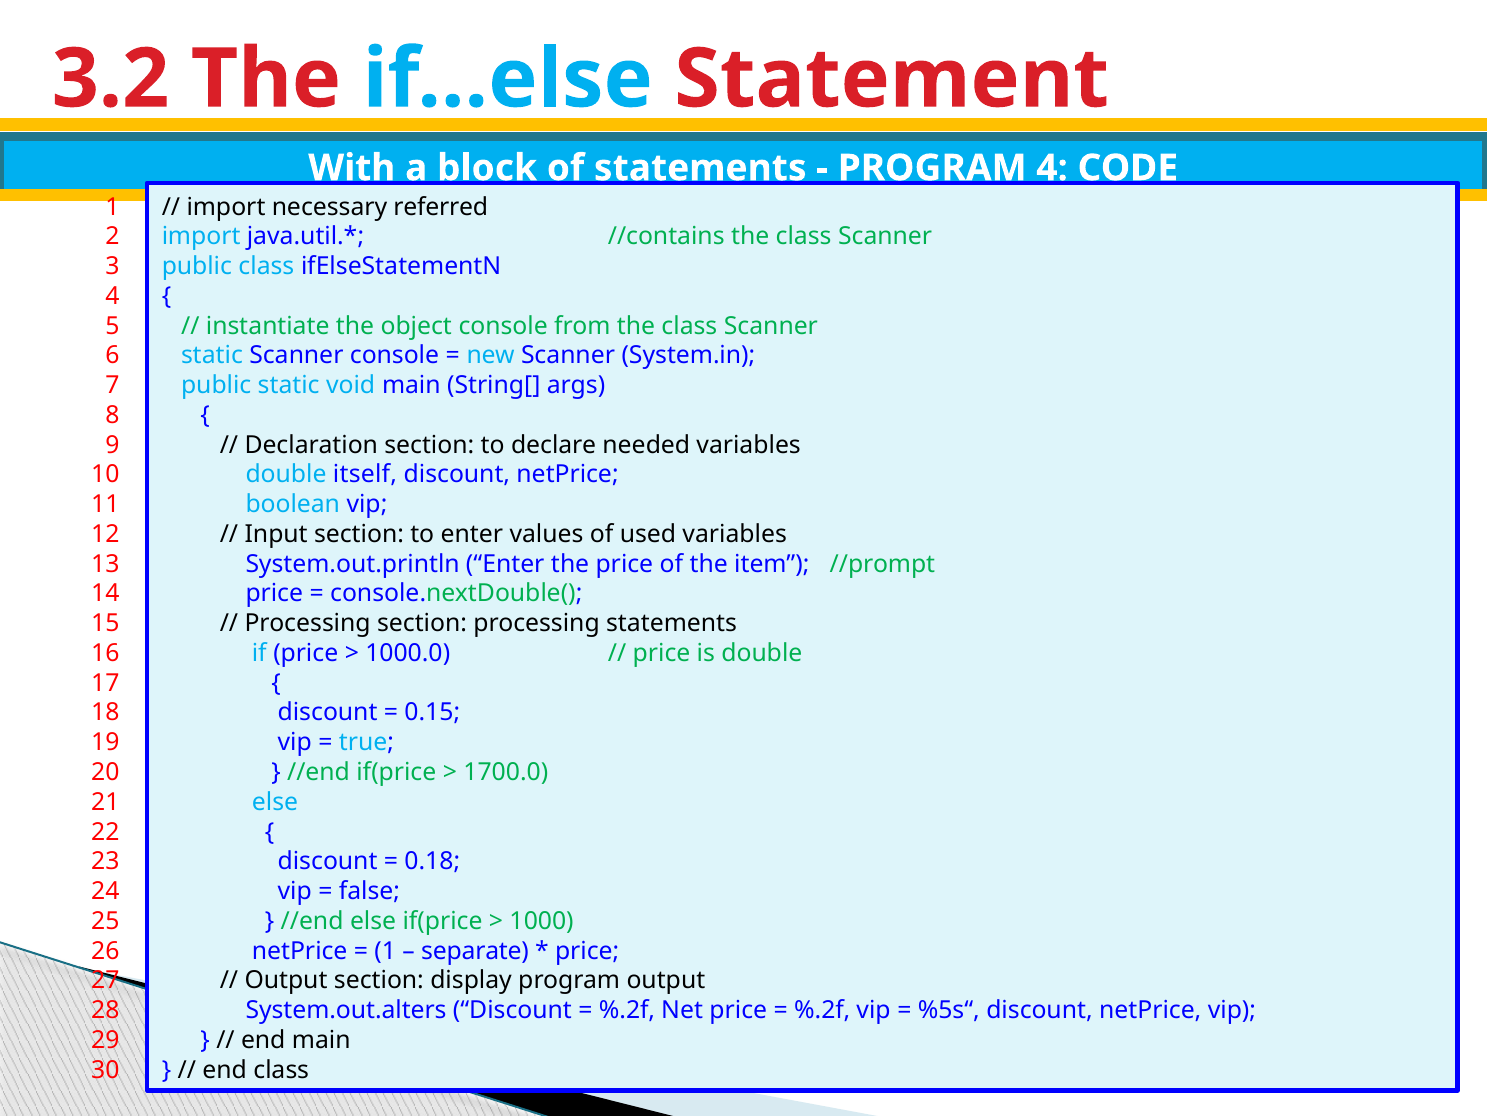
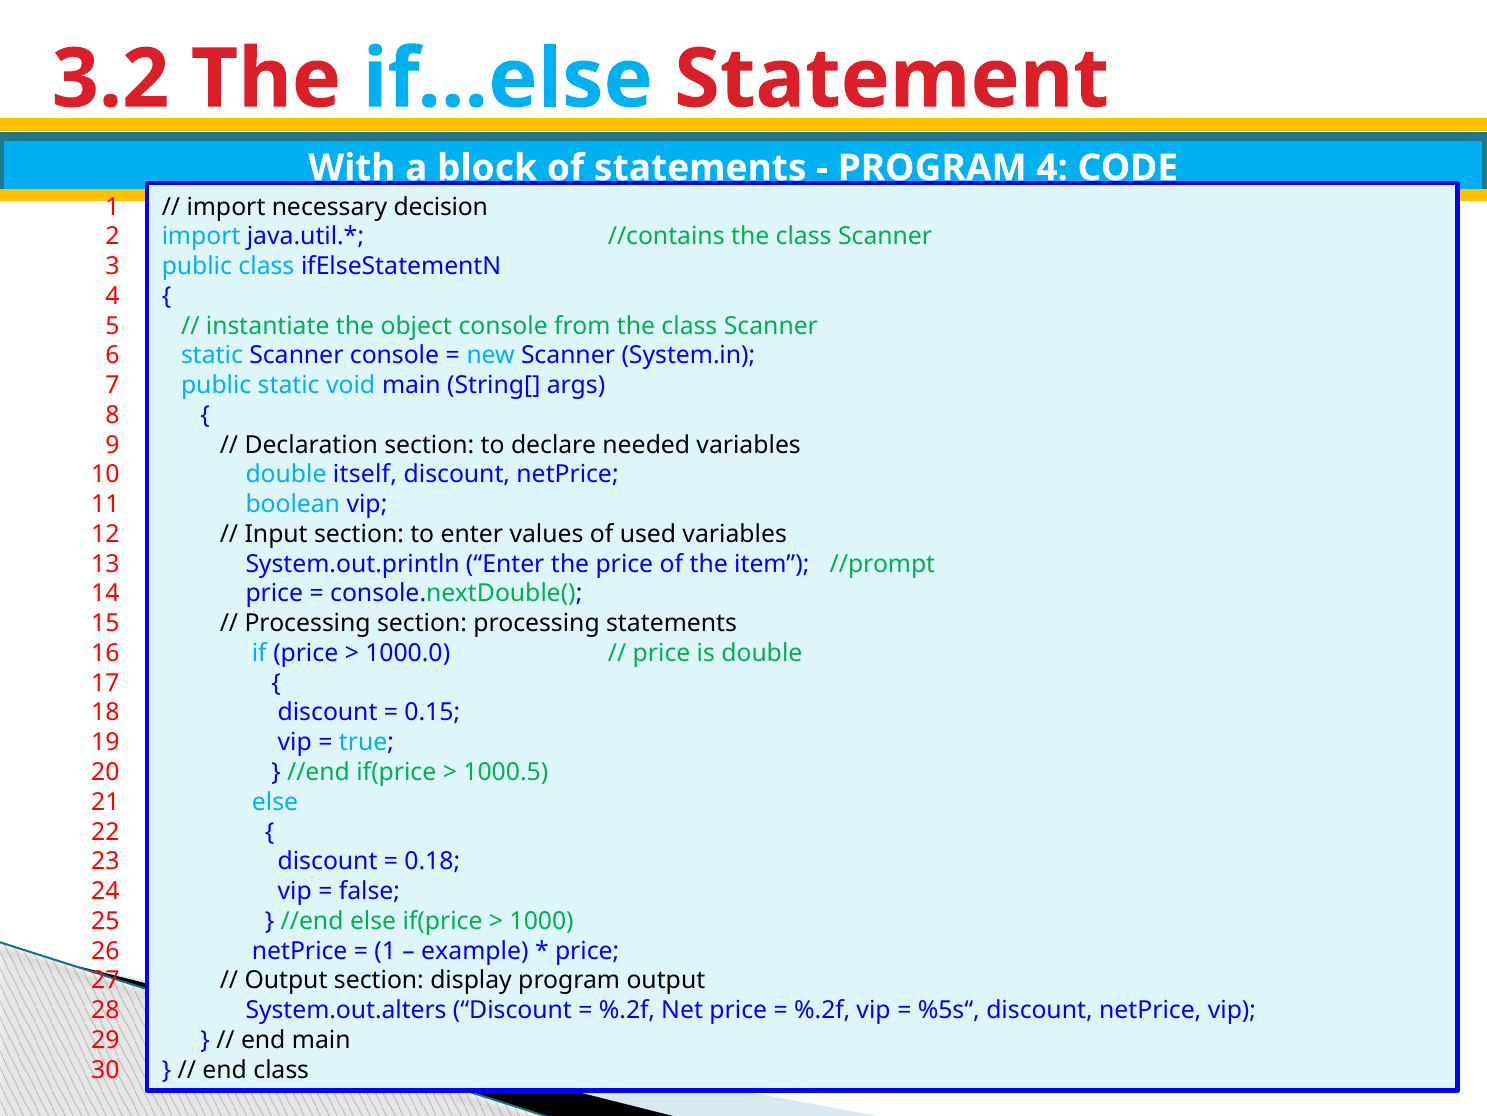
referred: referred -> decision (441, 207)
1700.0: 1700.0 -> 1000.5 (506, 772)
separate: separate -> example (475, 950)
